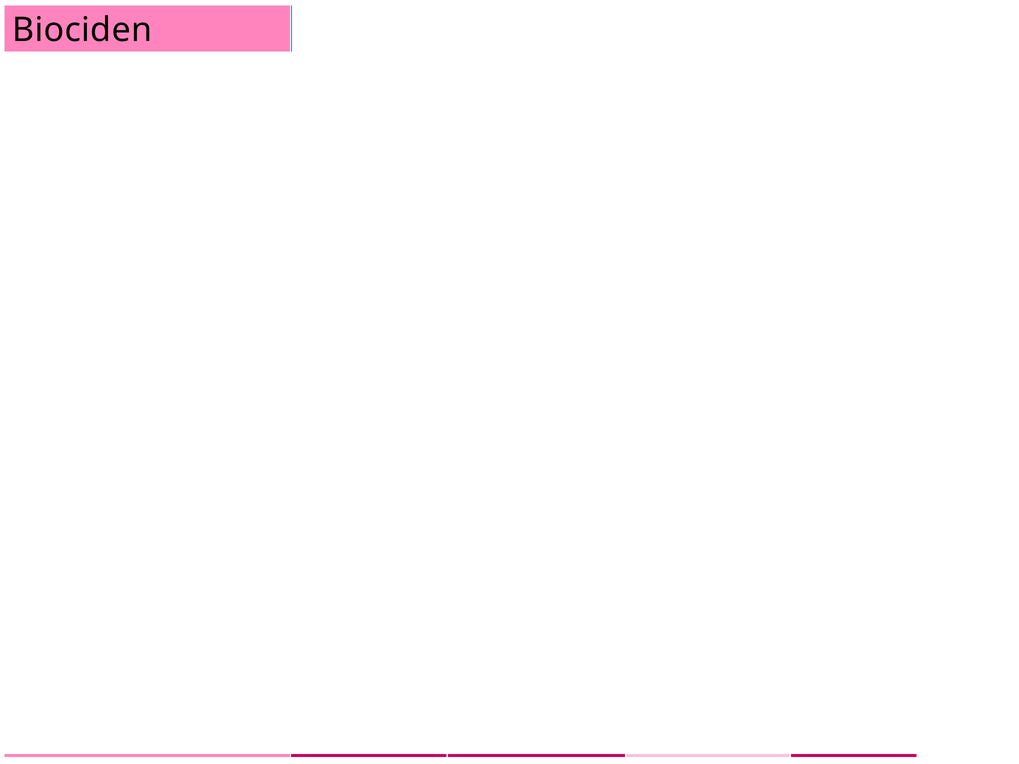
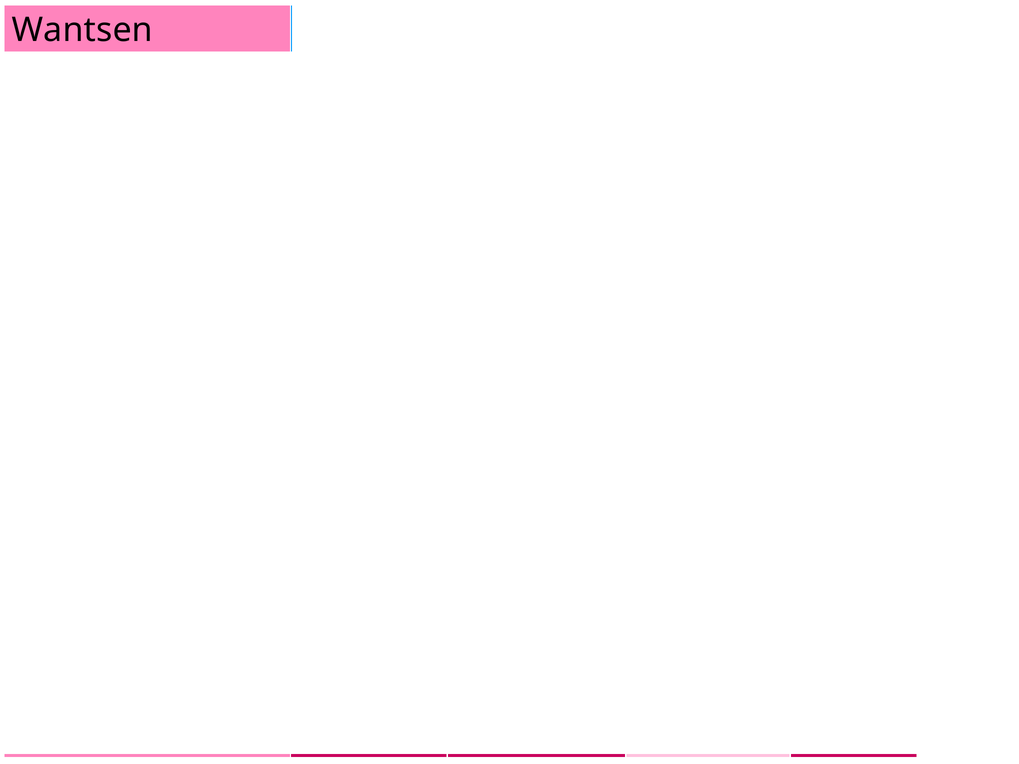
Biociden: Biociden -> Wantsen (82, 30)
